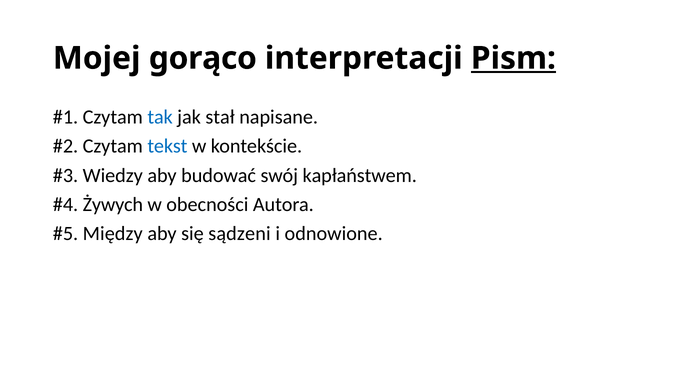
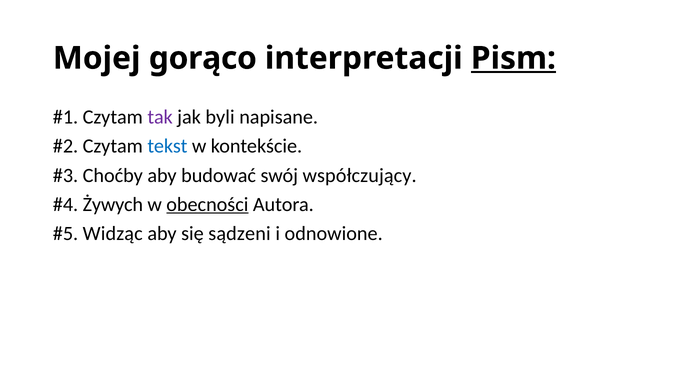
tak colour: blue -> purple (160, 117)
stał: stał -> byli (220, 117)
Wiedzy: Wiedzy -> Choćby (113, 175)
kapłaństwem: kapłaństwem -> współczujący (360, 175)
obecności underline: none -> present (207, 204)
Między: Między -> Widząc (113, 233)
